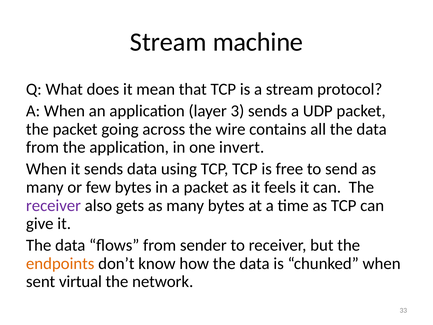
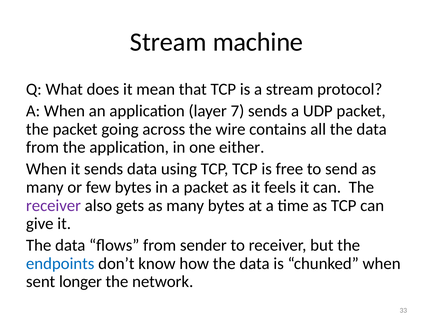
3: 3 -> 7 (237, 111)
invert: invert -> either (242, 147)
endpoints colour: orange -> blue (60, 263)
virtual: virtual -> longer (80, 282)
